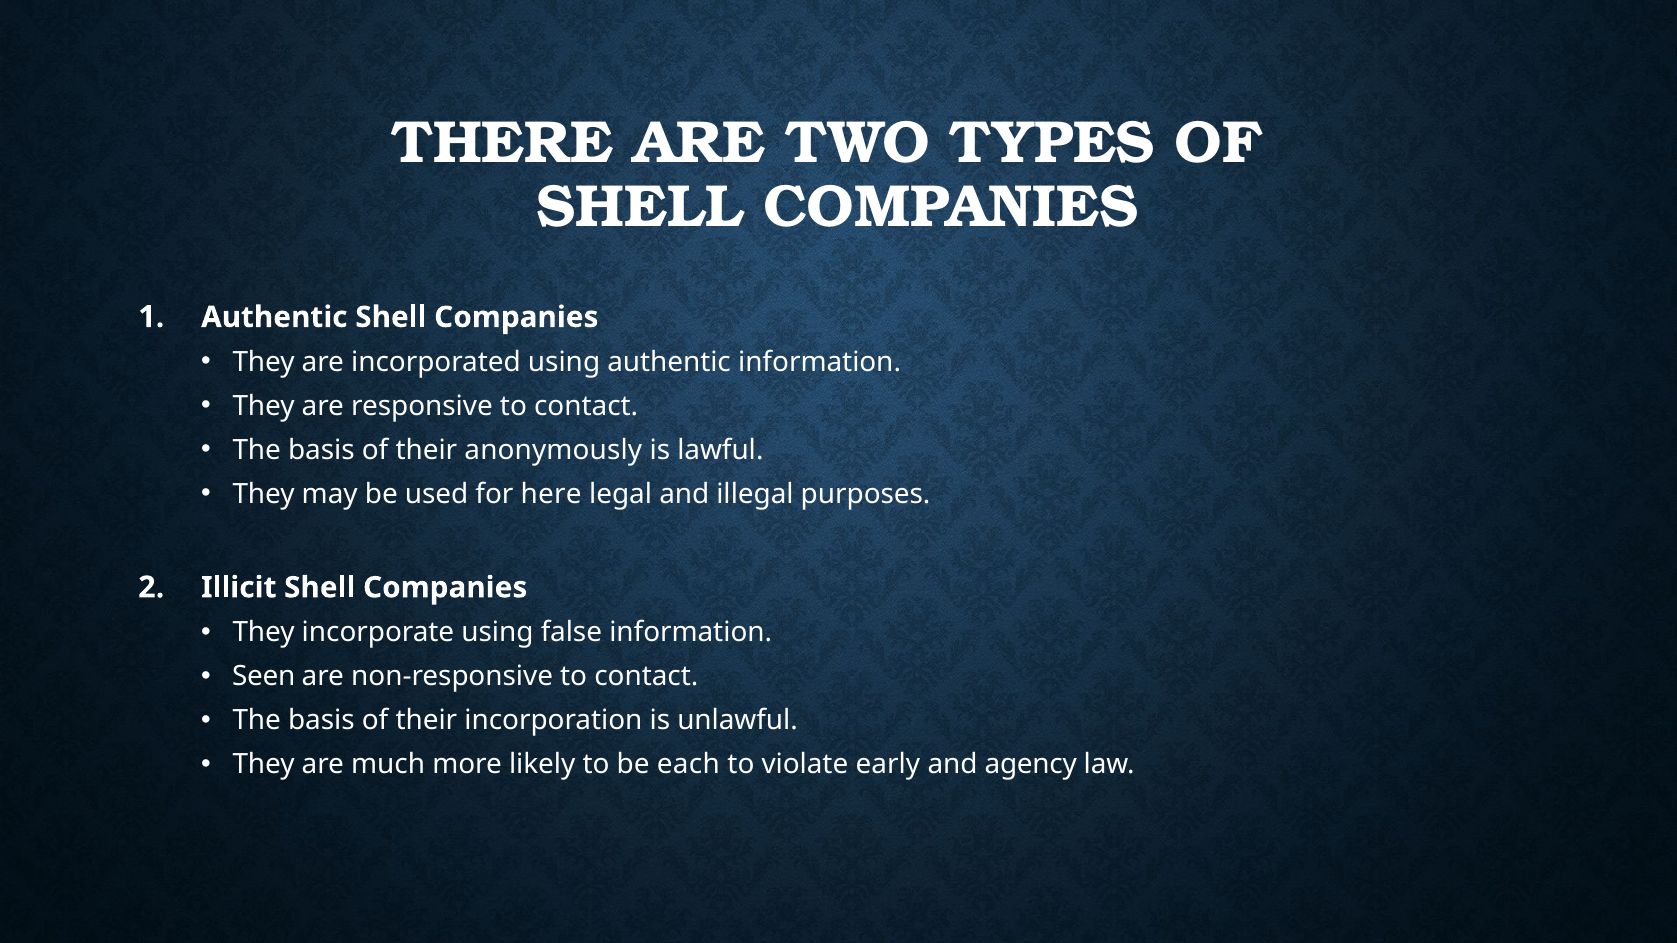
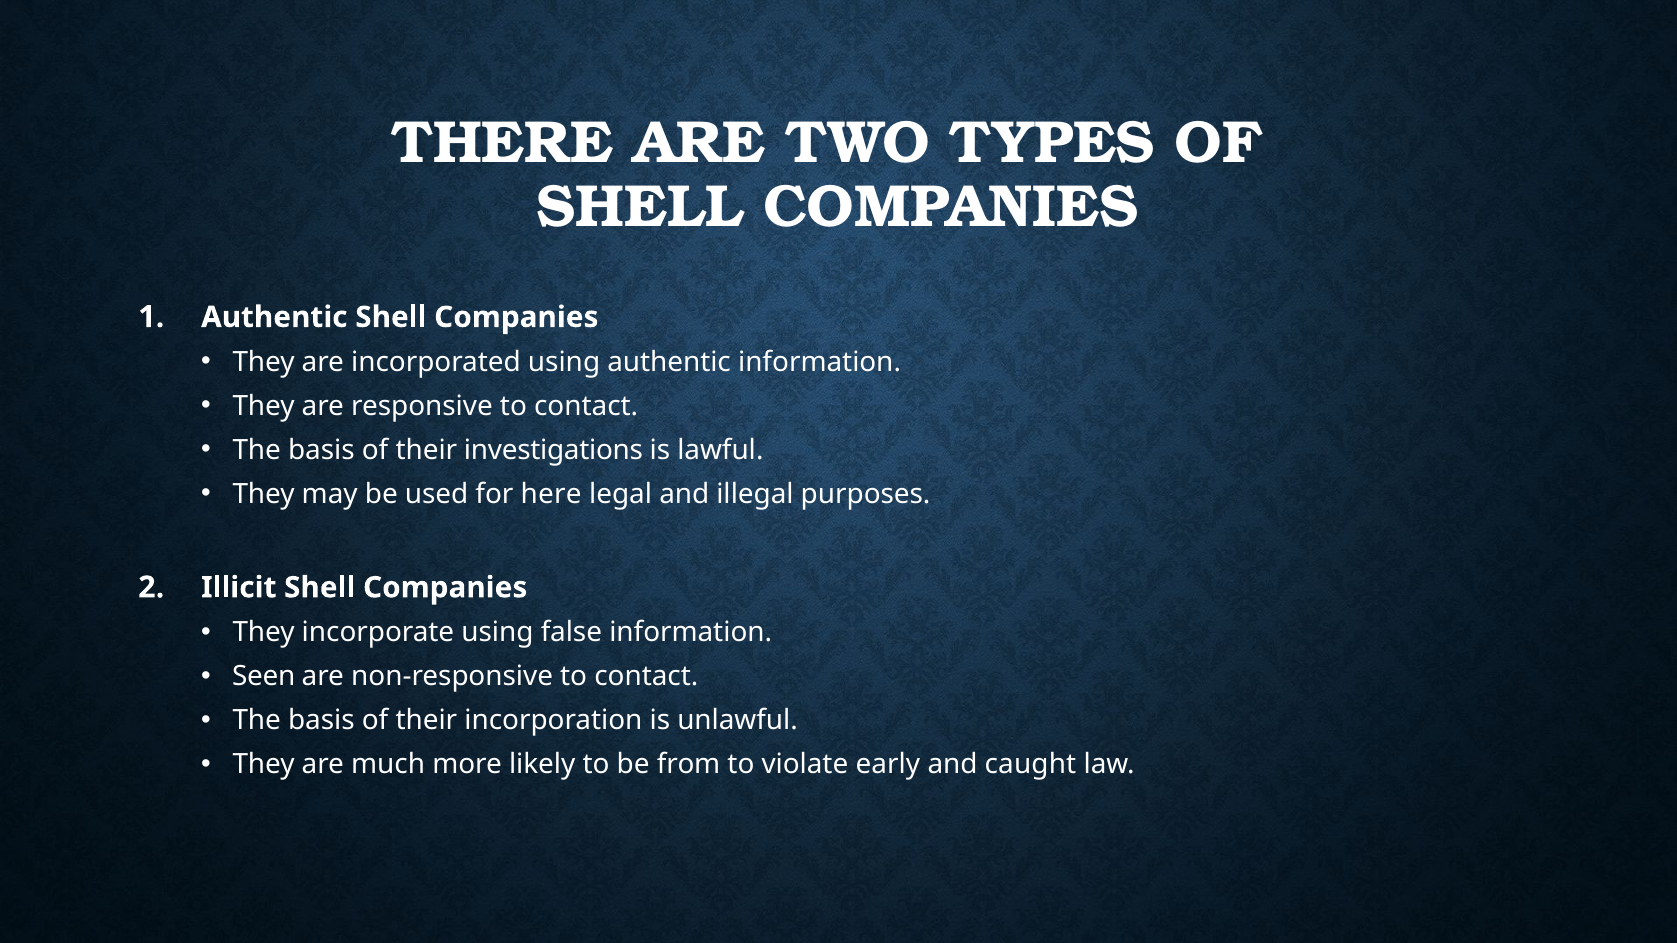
anonymously: anonymously -> investigations (554, 450)
each: each -> from (689, 765)
agency: agency -> caught (1030, 765)
